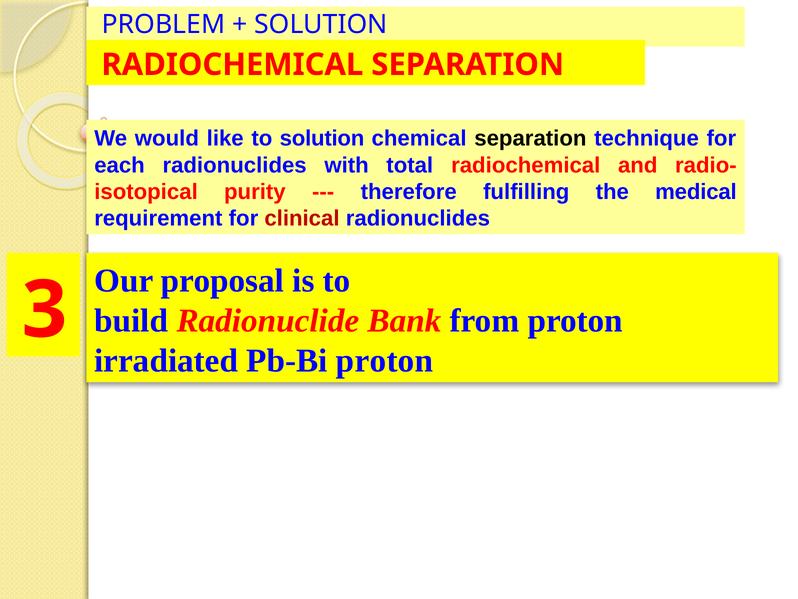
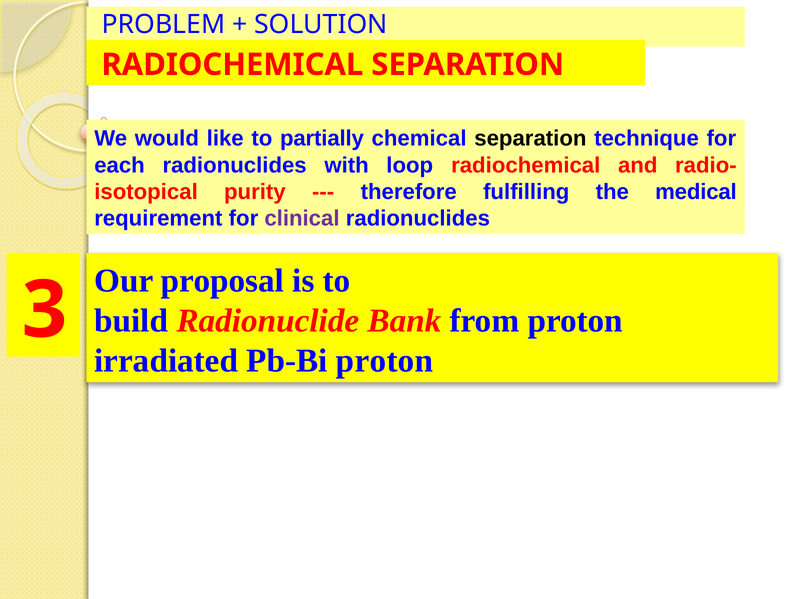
to solution: solution -> partially (322, 138)
total: total -> loop (410, 165)
clinical colour: red -> purple (302, 218)
